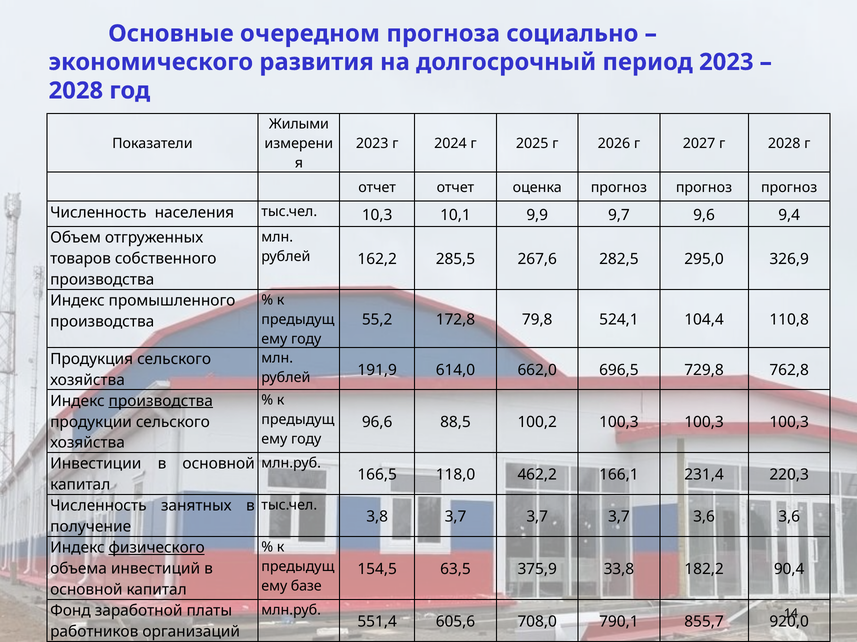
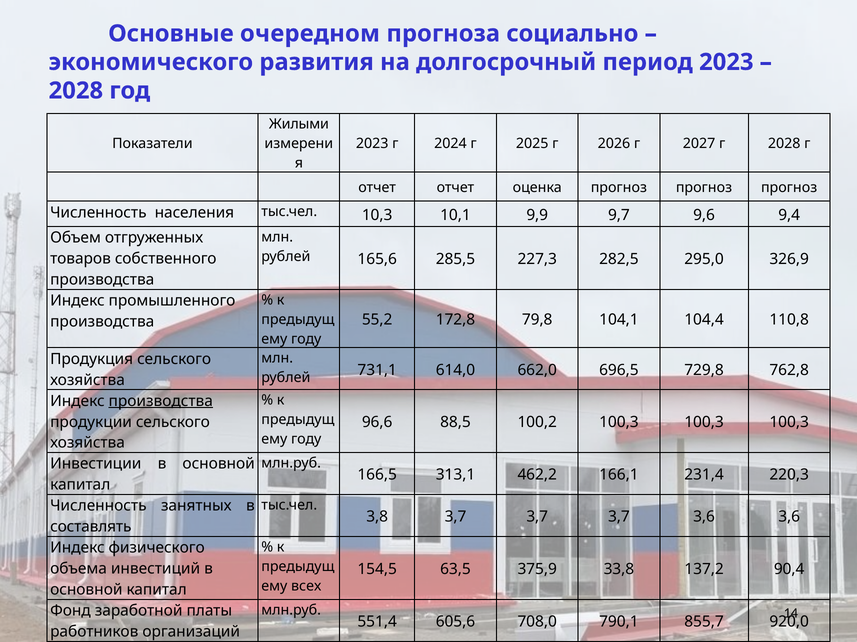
162,2: 162,2 -> 165,6 (377, 260)
267,6: 267,6 -> 227,3 (537, 260)
524,1: 524,1 -> 104,1 (619, 320)
191,9: 191,9 -> 731,1 (377, 370)
118,0: 118,0 -> 313,1 (456, 475)
получение: получение -> составлять (91, 527)
физического underline: present -> none (157, 548)
182,2: 182,2 -> 137,2 (704, 570)
базе: базе -> всех (306, 587)
